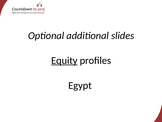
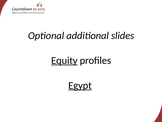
Egypt underline: none -> present (80, 85)
